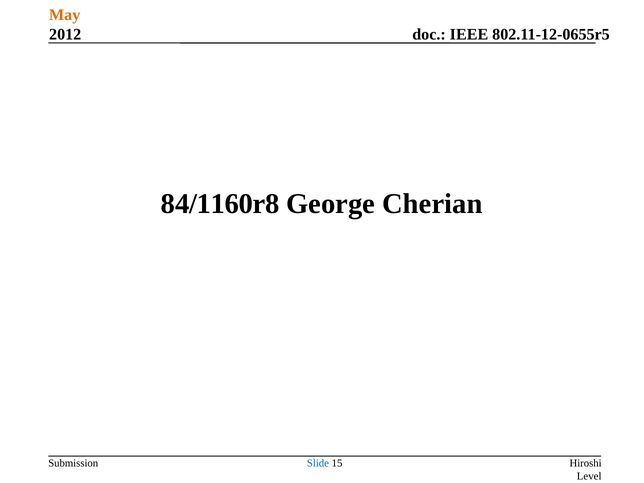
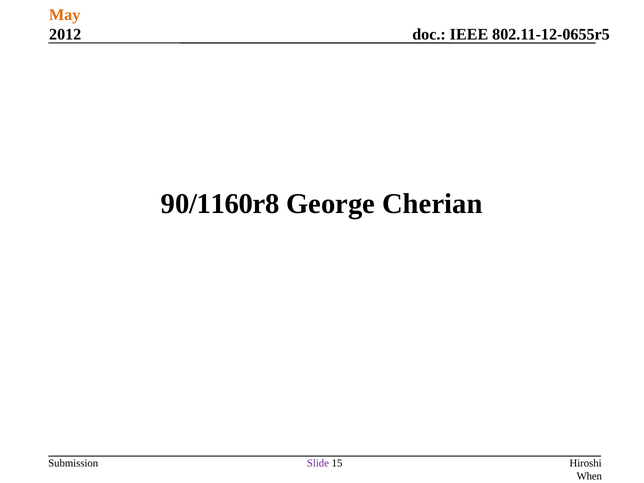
84/1160r8: 84/1160r8 -> 90/1160r8 (220, 204)
Slide colour: blue -> purple (318, 463)
Level: Level -> When (589, 476)
